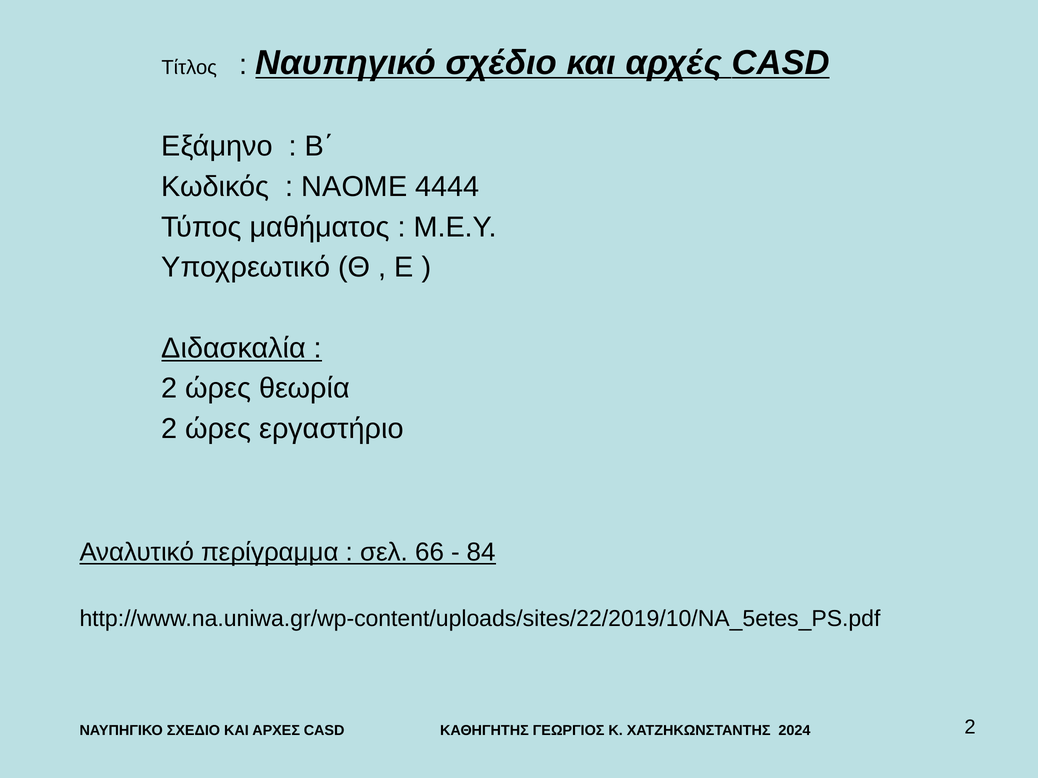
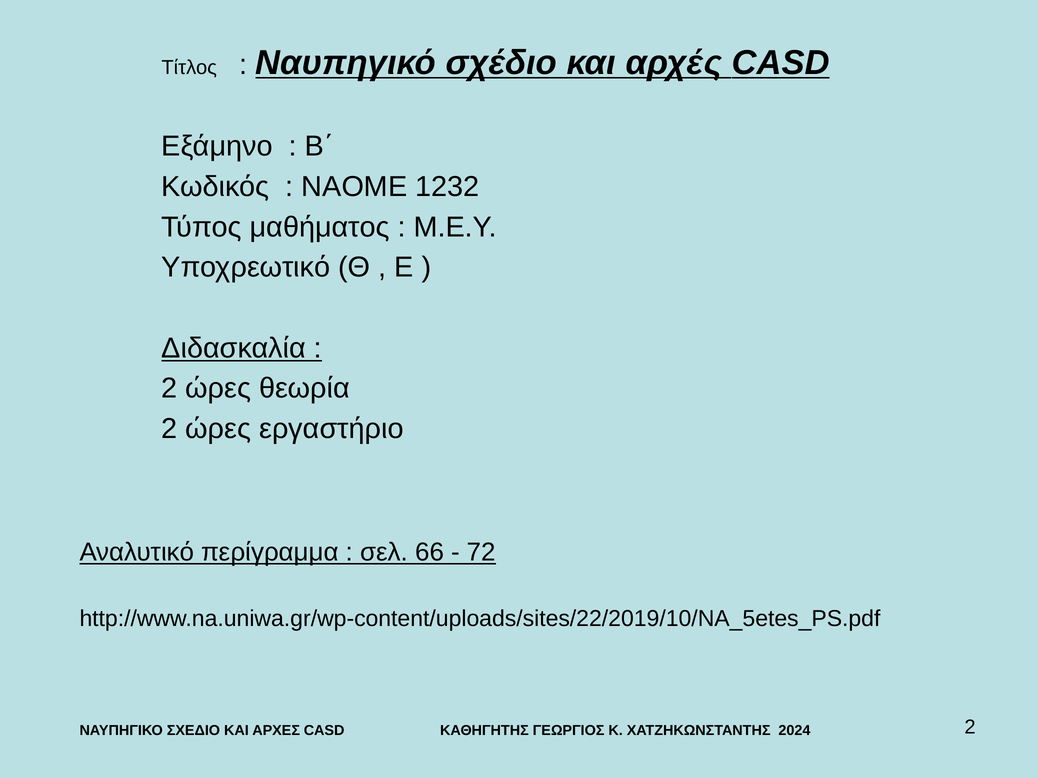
4444: 4444 -> 1232 (447, 187)
84: 84 -> 72 (481, 553)
